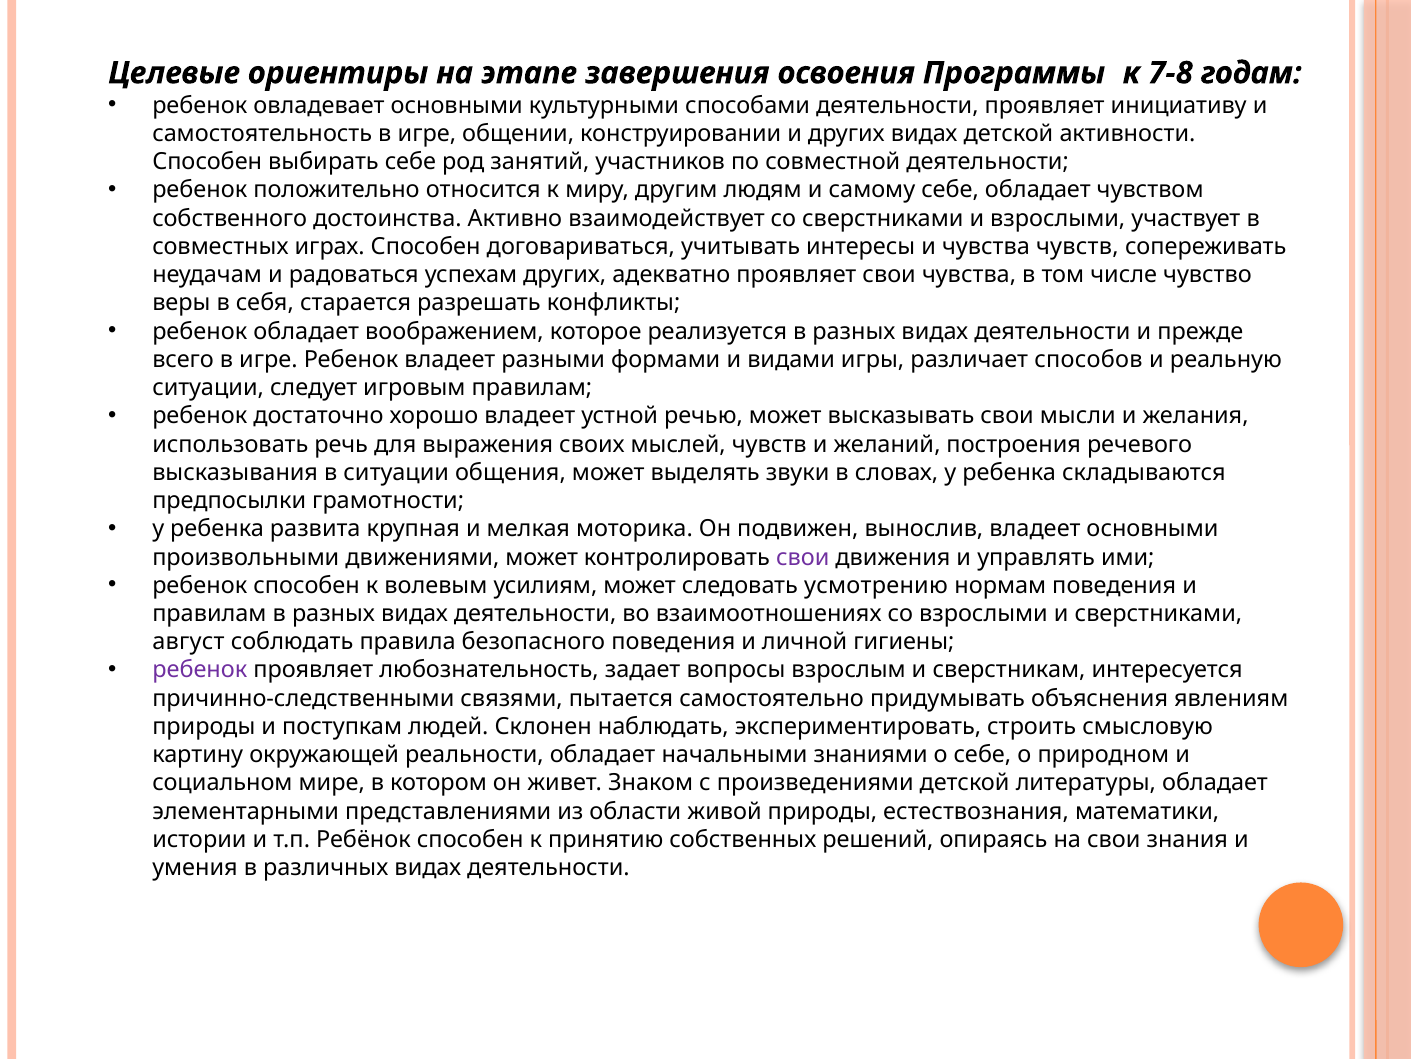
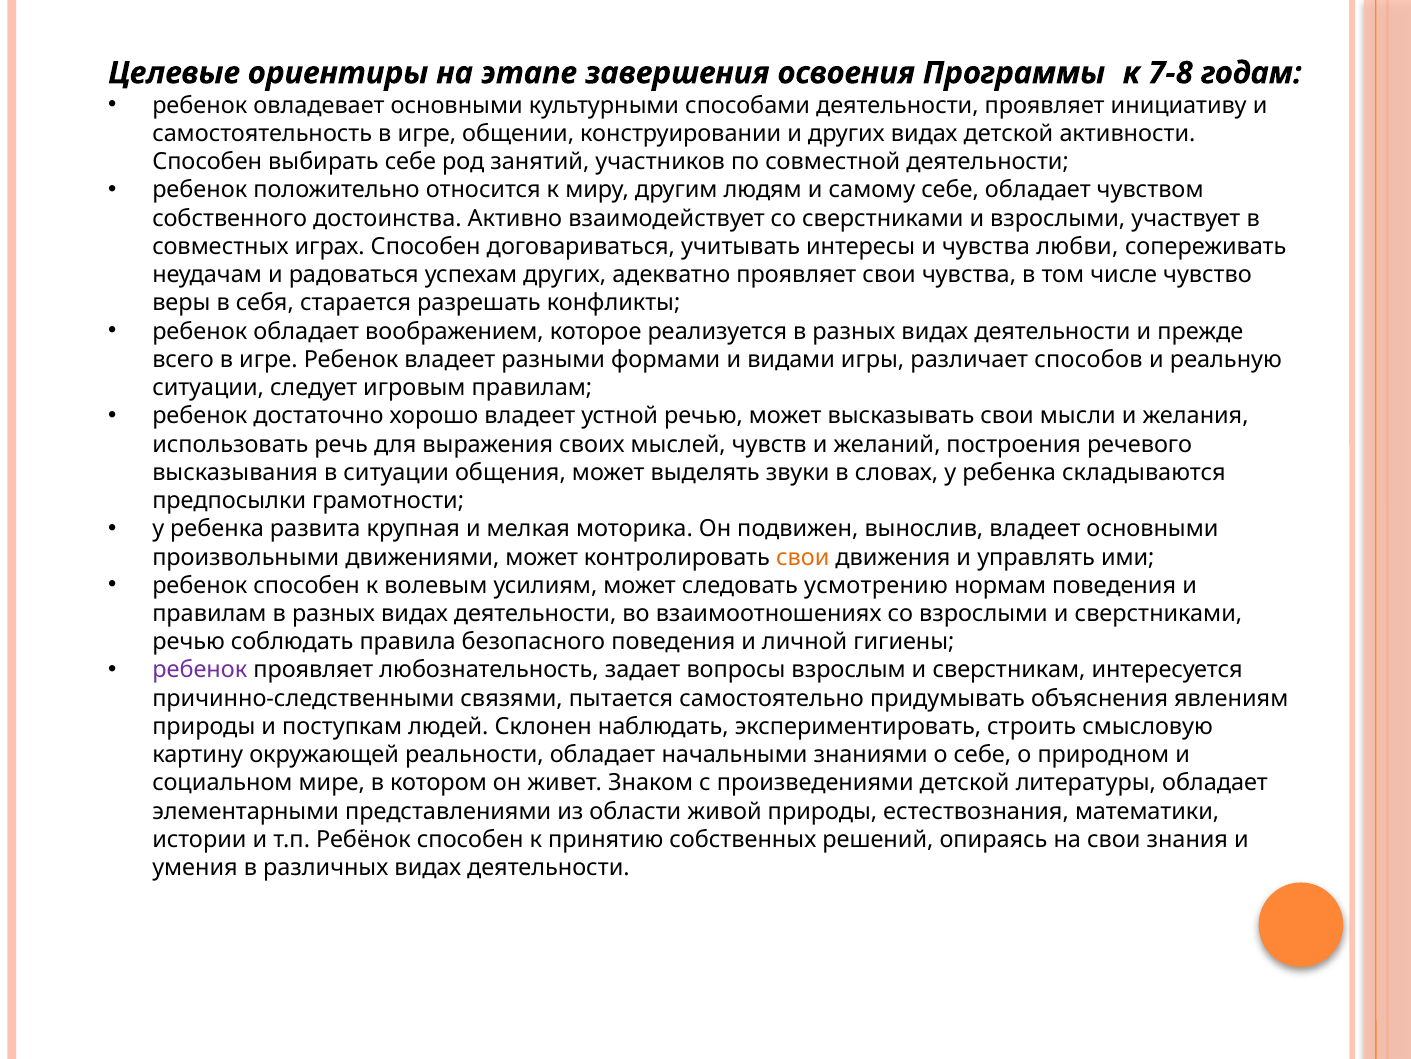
чувства чувств: чувств -> любви (1077, 246)
свои colour: purple -> orange (803, 557)
август: август -> речью (189, 642)
